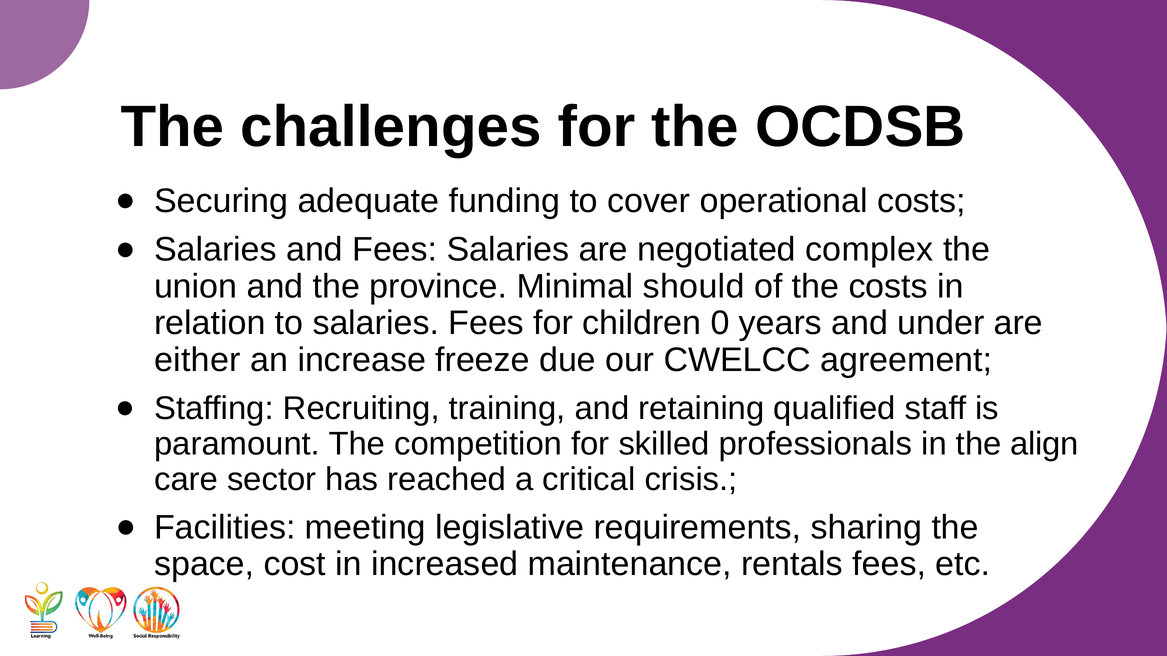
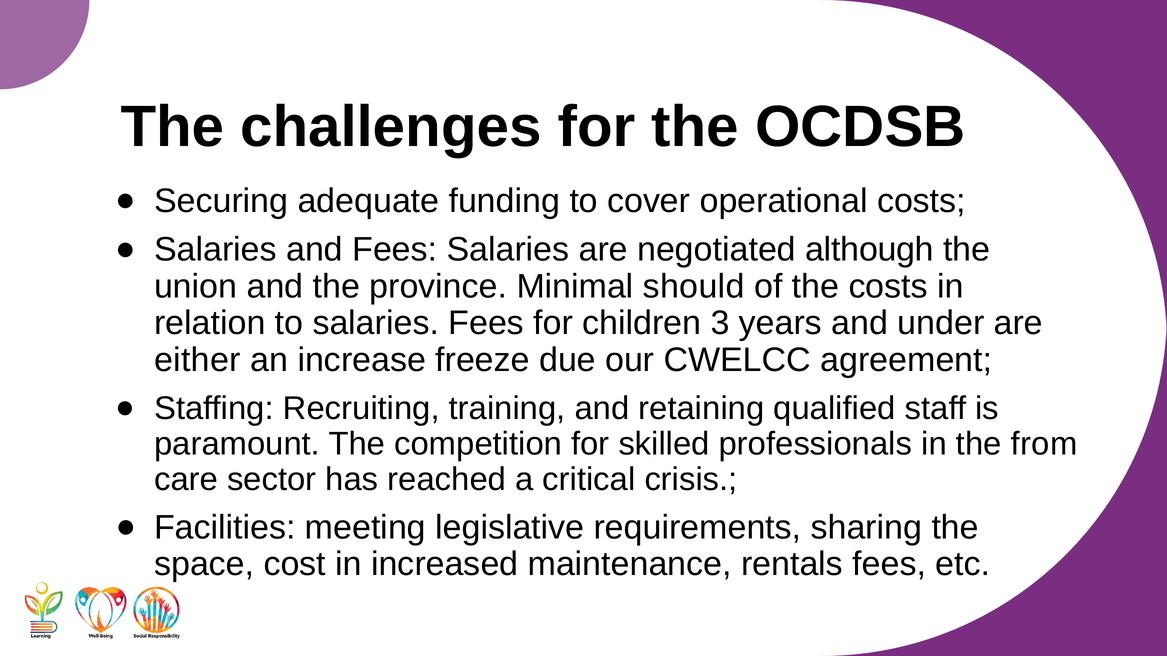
complex: complex -> although (870, 250)
0: 0 -> 3 (720, 323)
align: align -> from (1044, 444)
